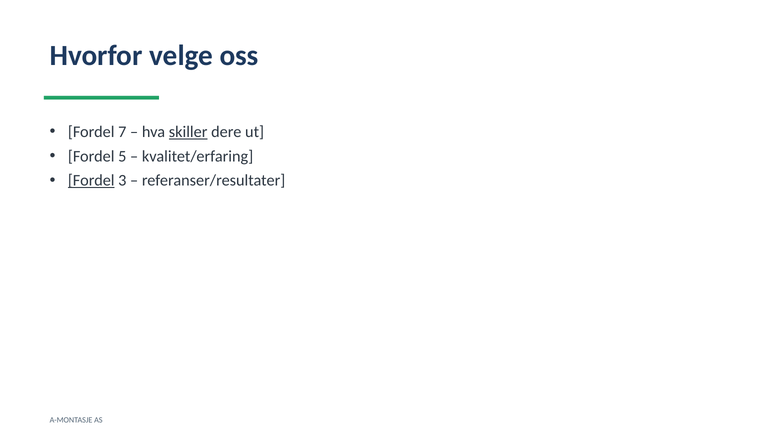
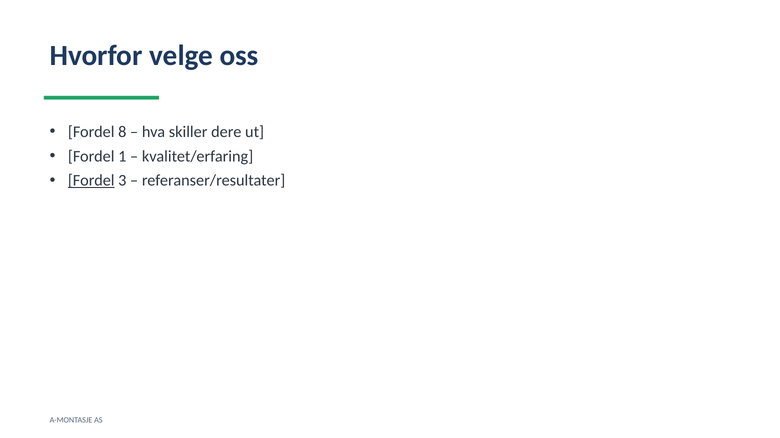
7: 7 -> 8 (122, 132)
skiller underline: present -> none (188, 132)
5: 5 -> 1 (122, 156)
